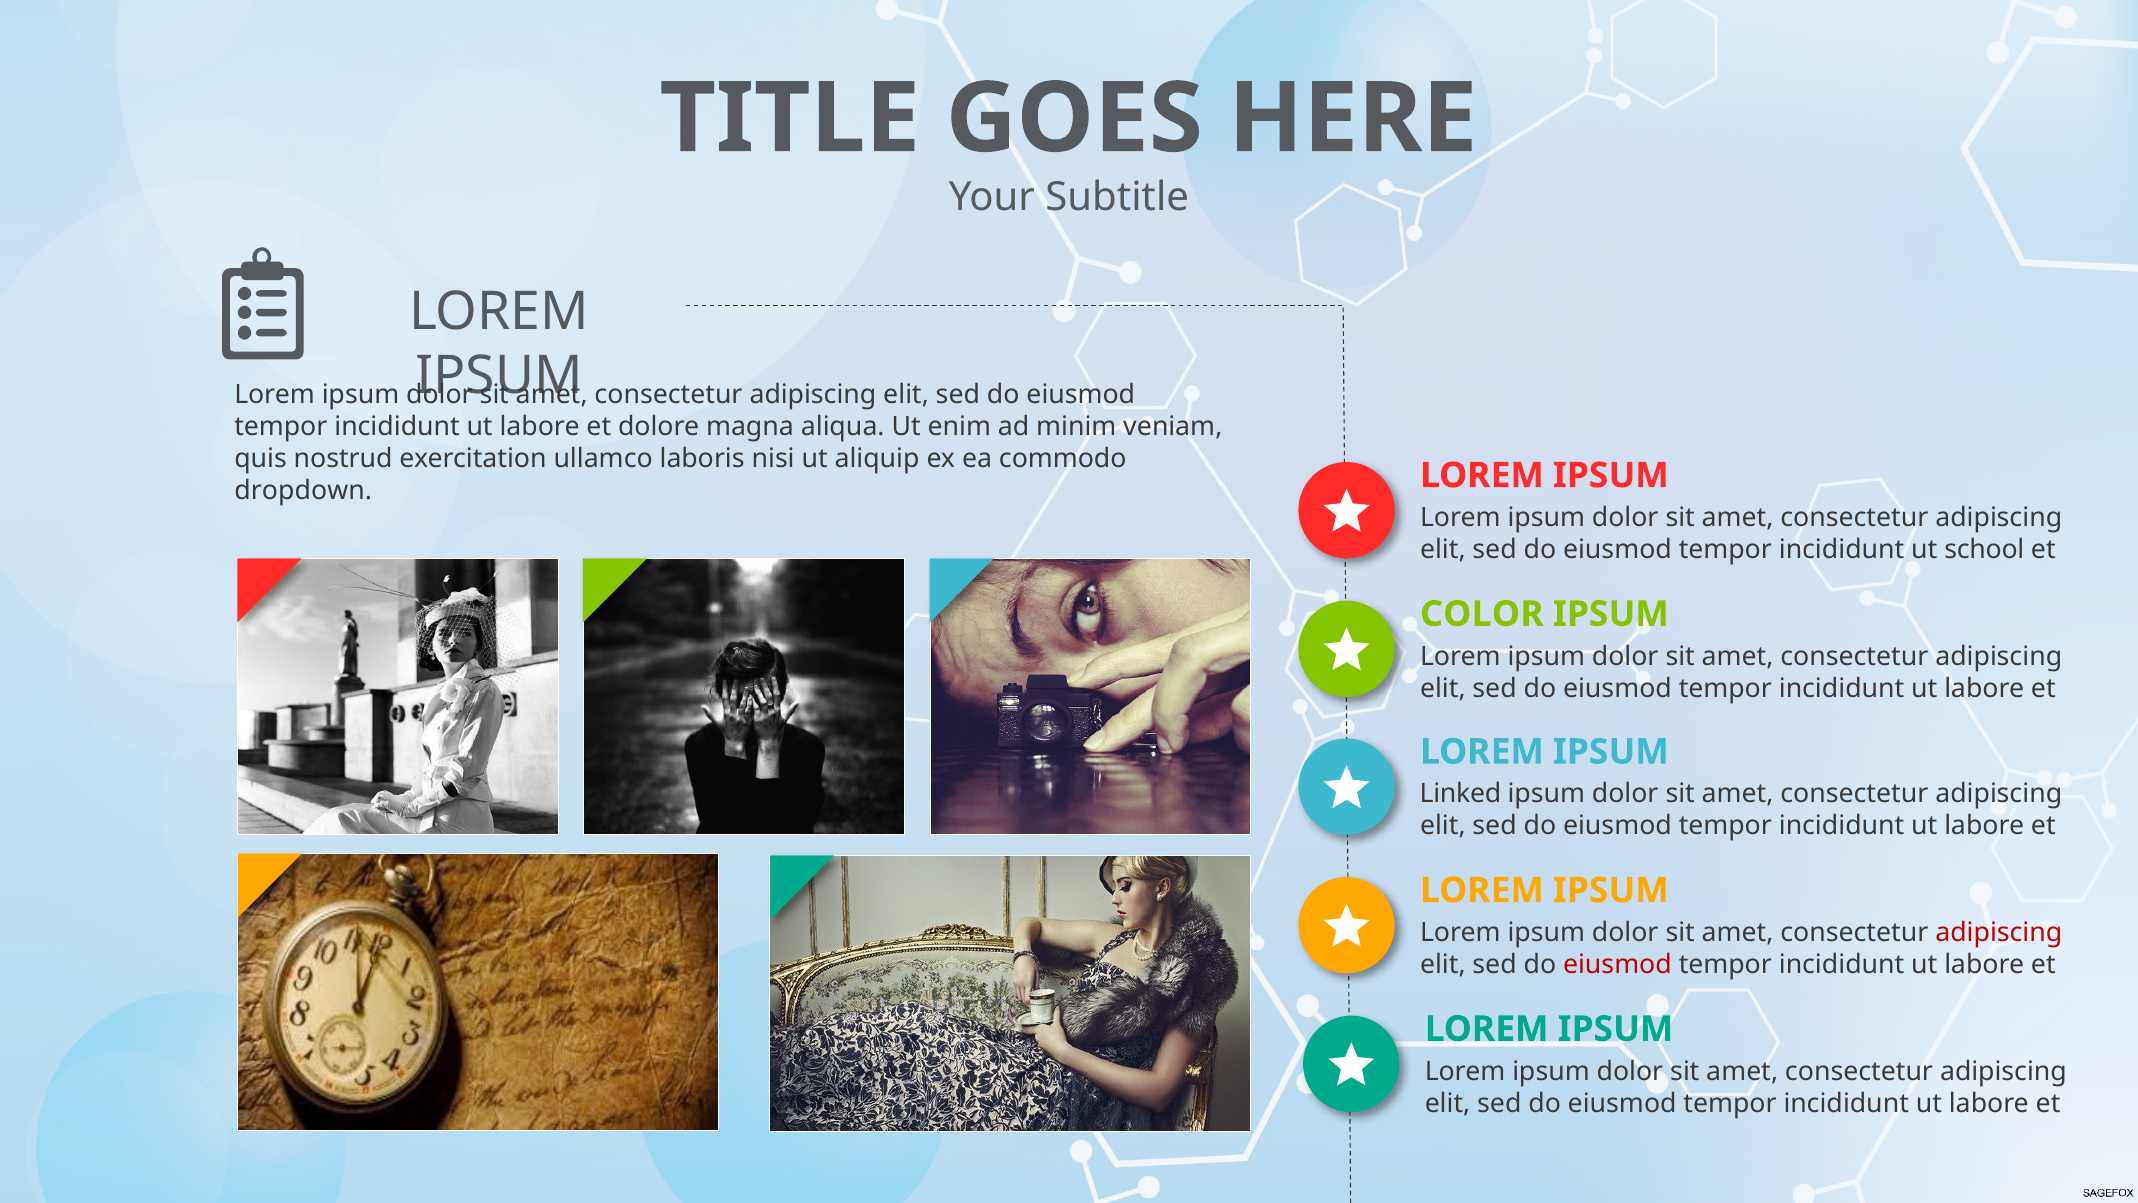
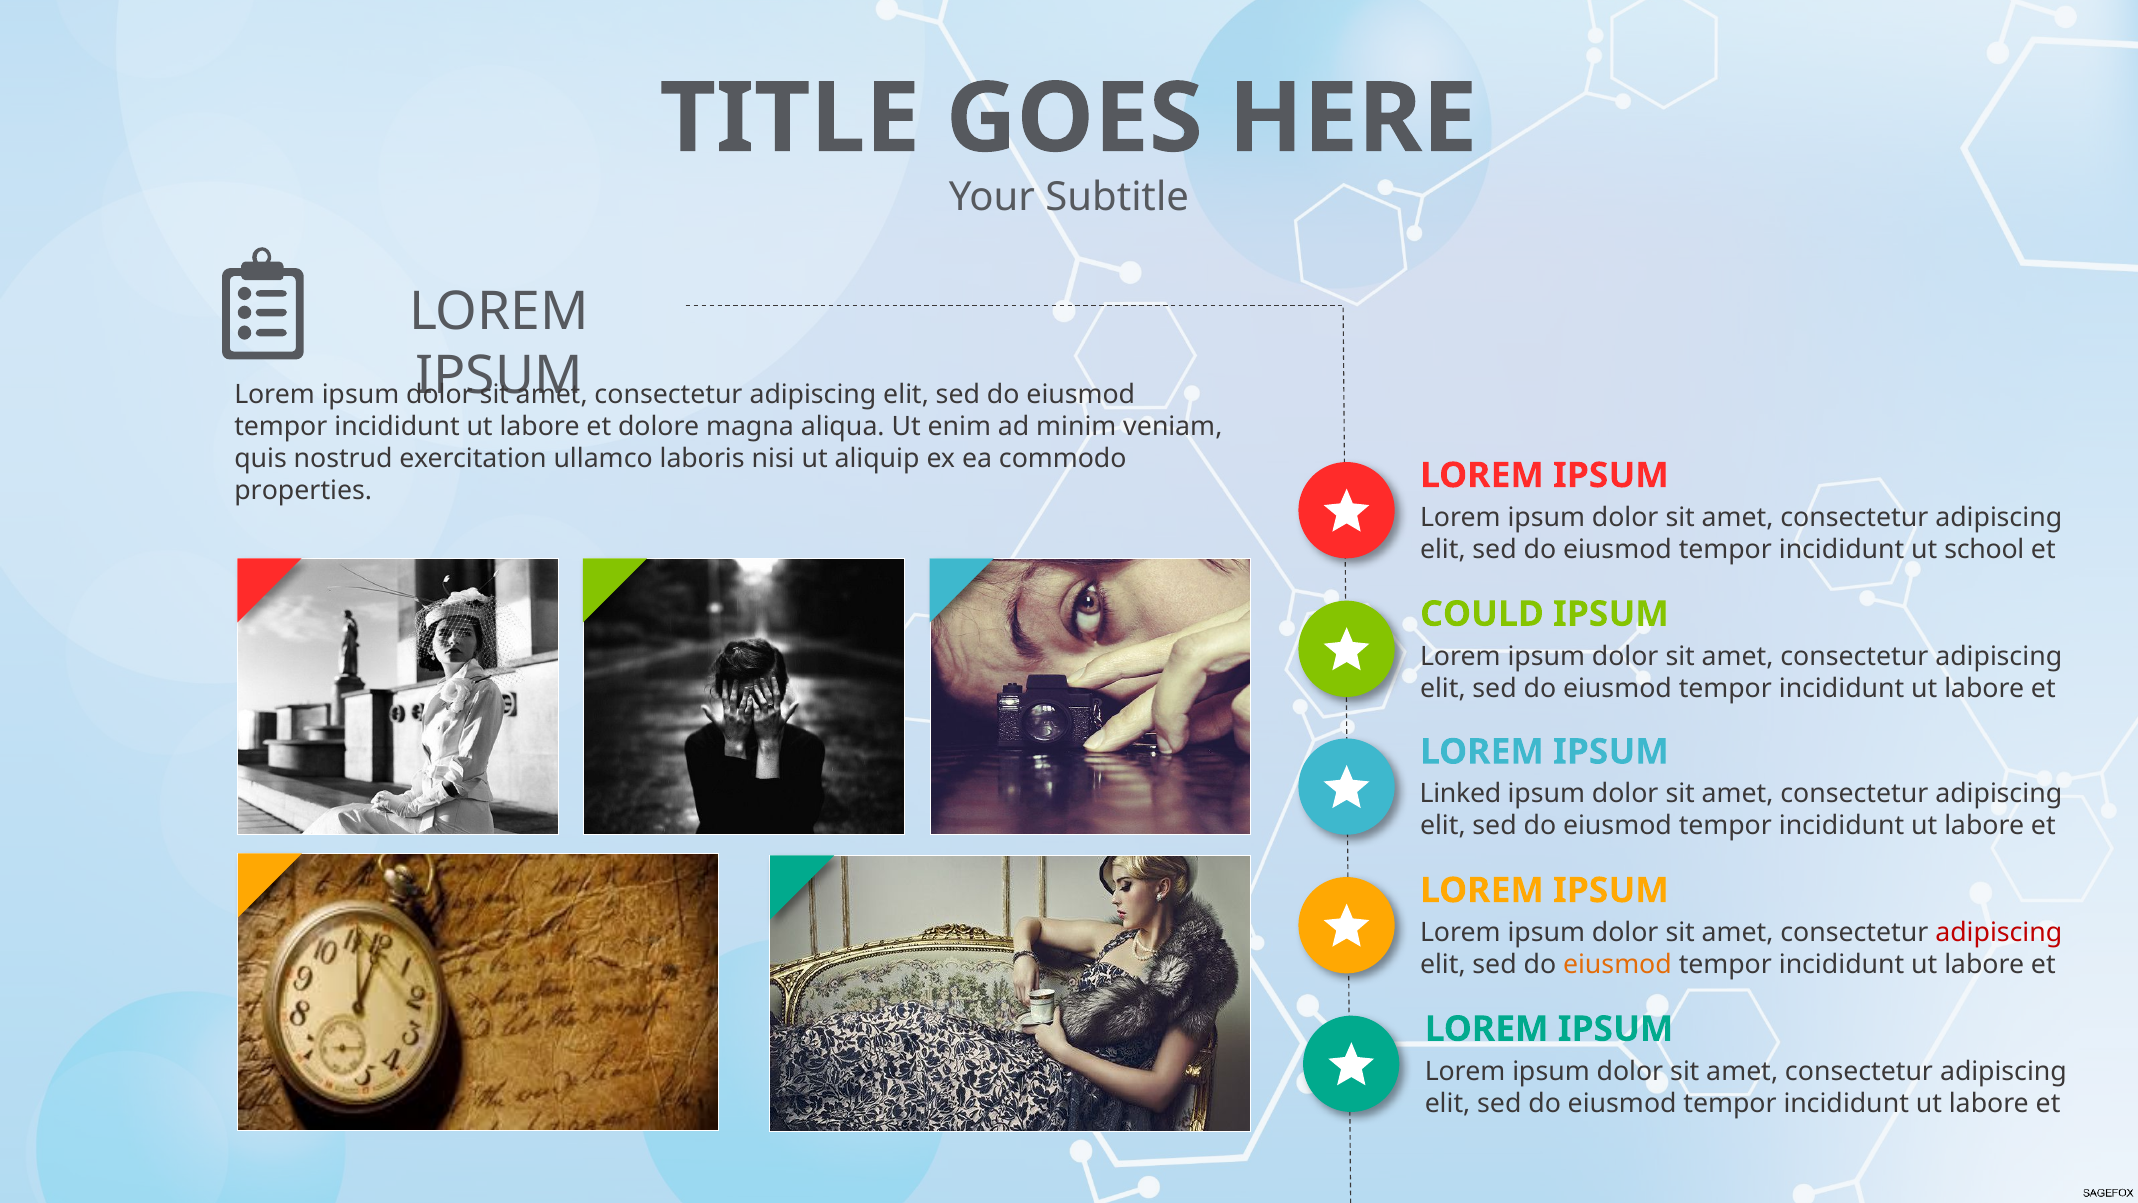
dropdown: dropdown -> properties (303, 491)
COLOR: COLOR -> COULD (1482, 614)
eiusmod colour: red -> orange (1617, 964)
